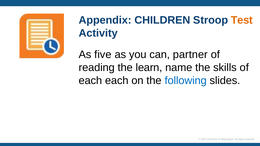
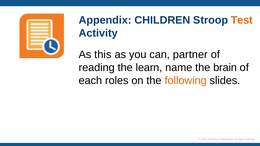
five: five -> this (103, 55)
skills: skills -> brain (225, 68)
each each: each -> roles (117, 81)
following colour: blue -> orange (186, 81)
